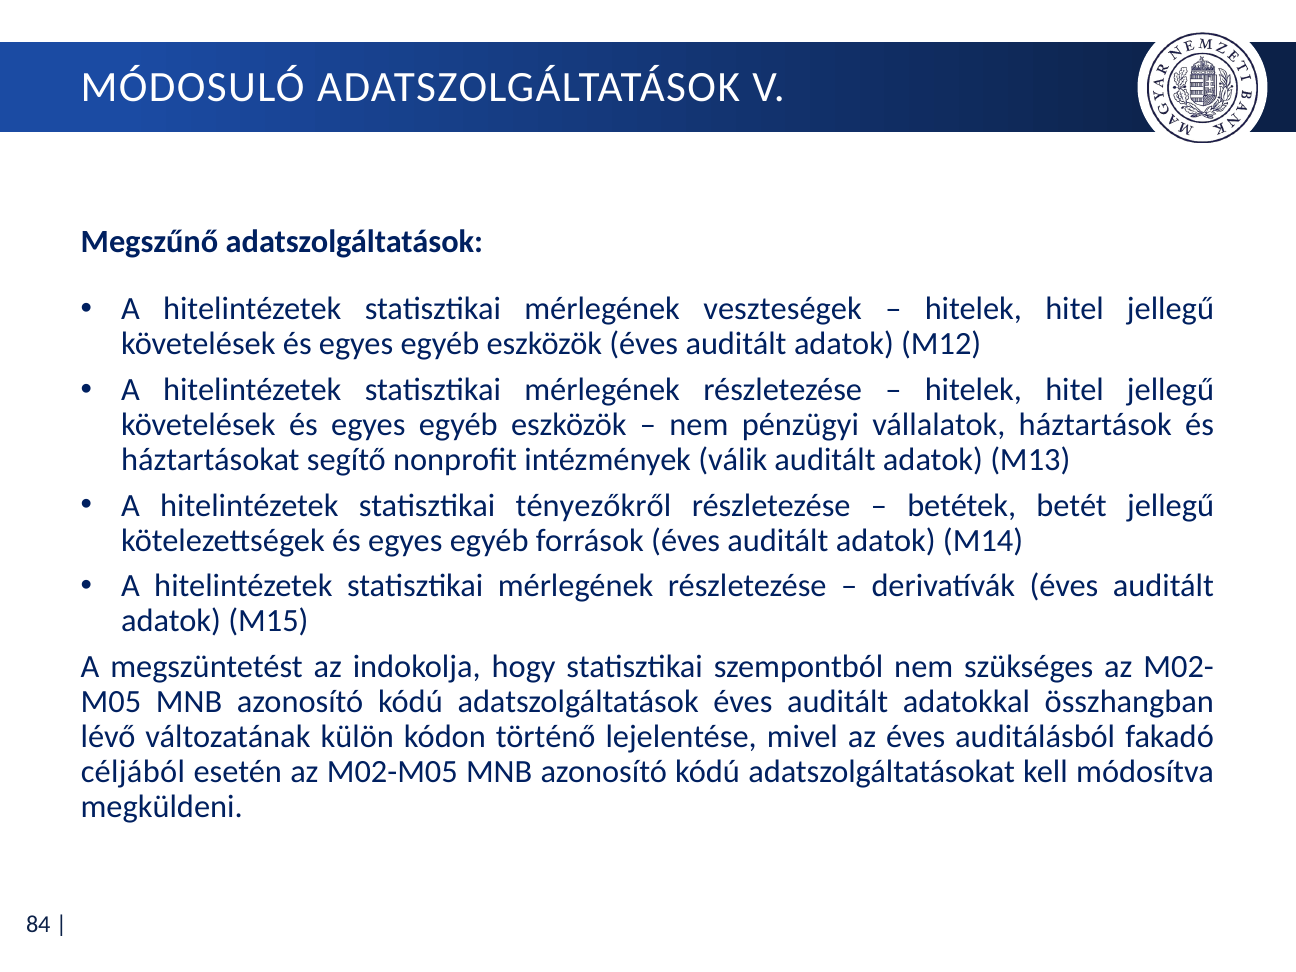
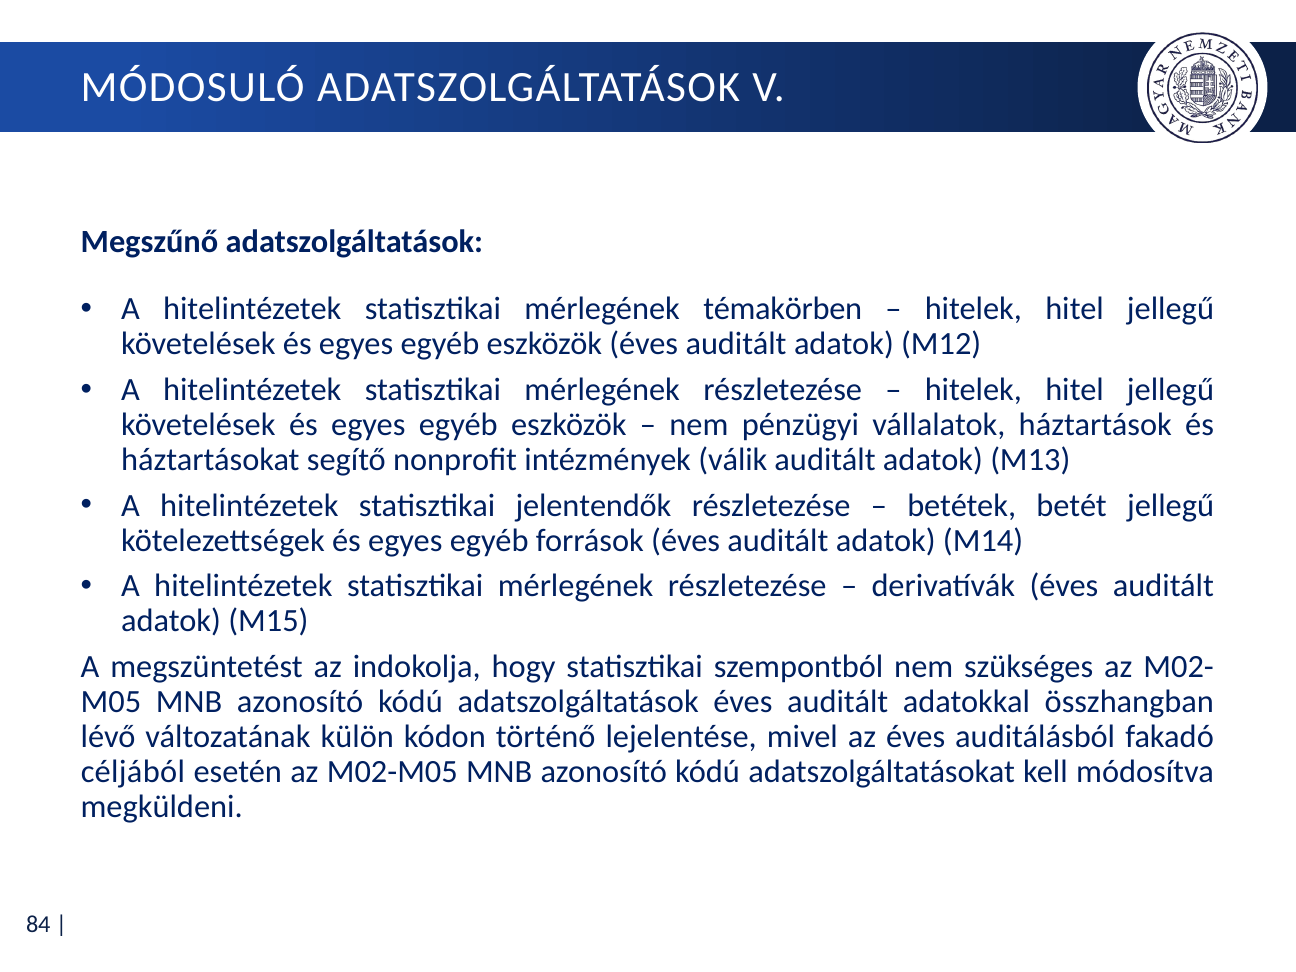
veszteségek: veszteségek -> témakörben (783, 309)
tényezőkről: tényezőkről -> jelentendők (593, 505)
